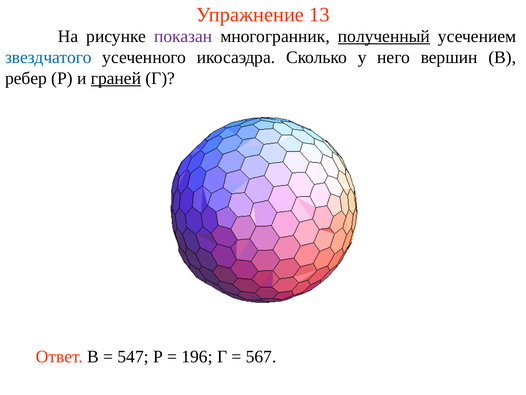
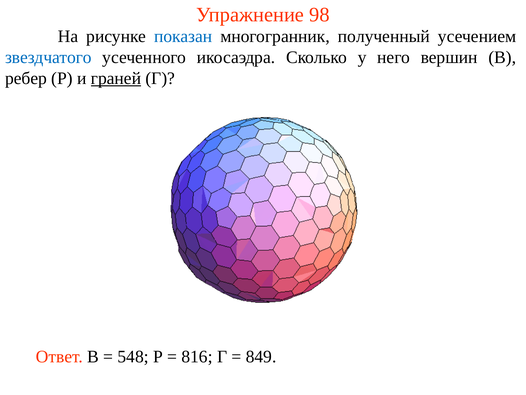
13: 13 -> 98 (319, 15)
показан colour: purple -> blue (183, 36)
полученный underline: present -> none (384, 36)
547: 547 -> 548 (133, 356)
196: 196 -> 816 (197, 356)
567: 567 -> 849 (261, 356)
